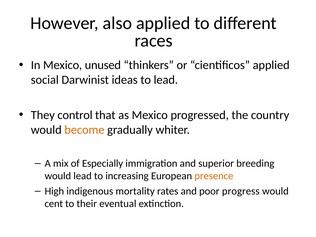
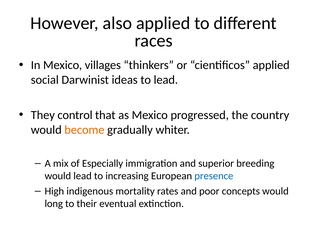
unused: unused -> villages (103, 65)
presence colour: orange -> blue (214, 176)
progress: progress -> concepts (241, 191)
cent: cent -> long (54, 204)
